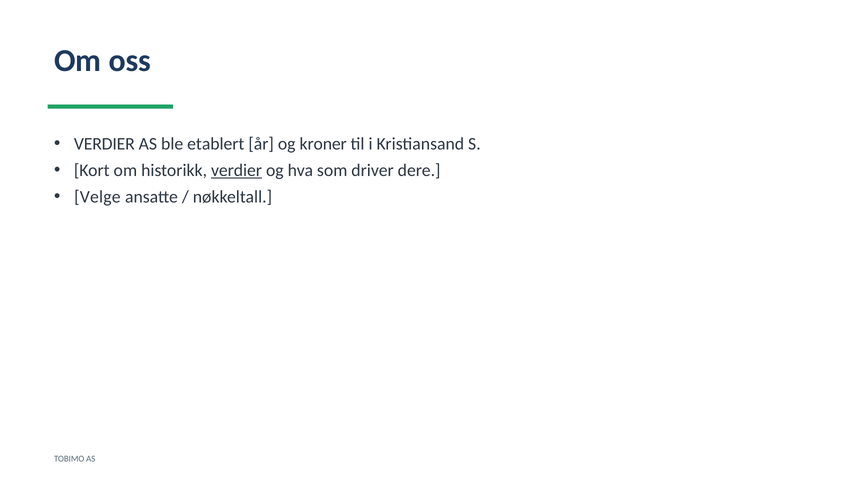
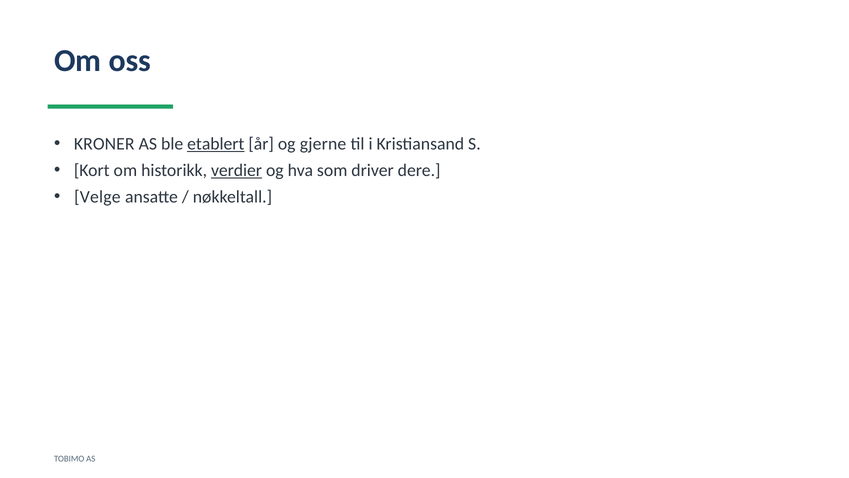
VERDIER: VERDIER -> KRONER (104, 144)
etablert underline: none -> present (216, 144)
kroner: kroner -> gjerne (323, 144)
